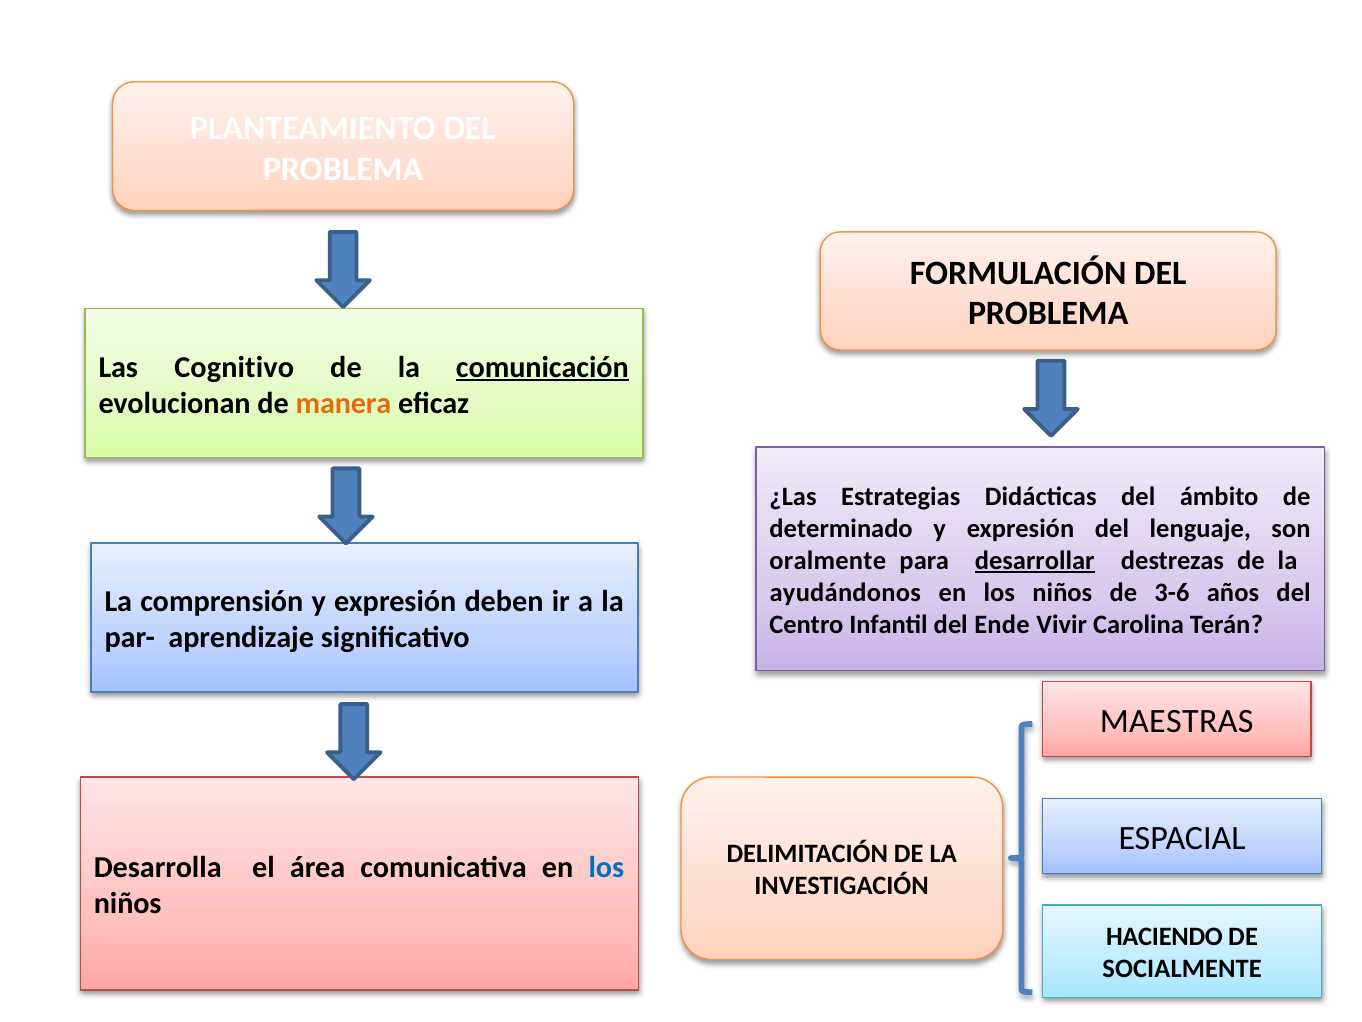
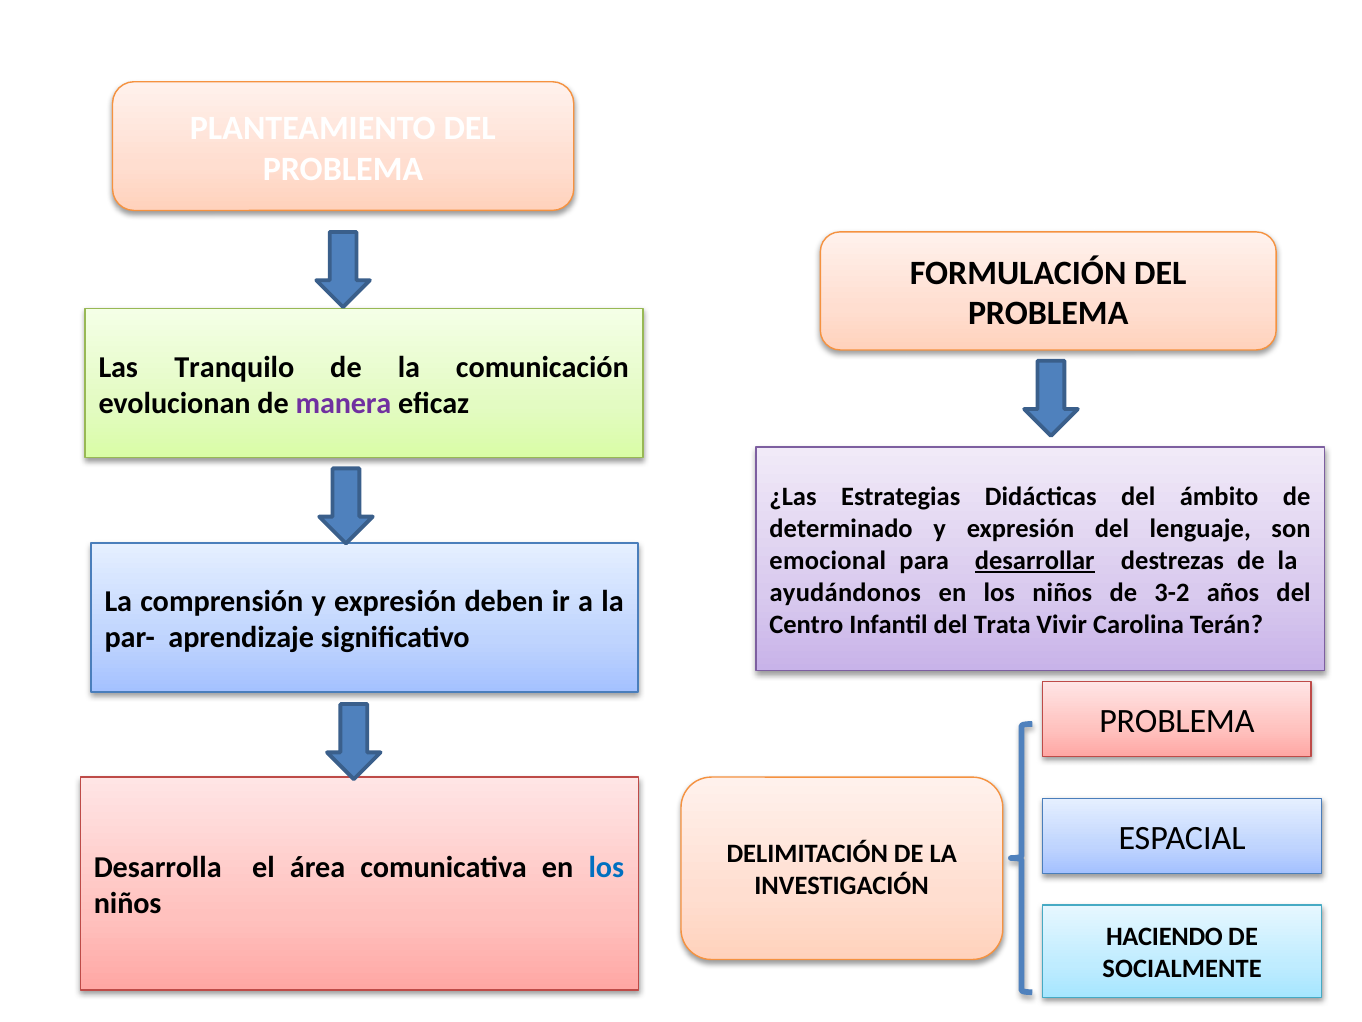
Cognitivo: Cognitivo -> Tranquilo (234, 367)
comunicación underline: present -> none (542, 367)
manera colour: orange -> purple (344, 403)
oralmente: oralmente -> emocional (828, 560)
3-6: 3-6 -> 3-2 (1172, 592)
Ende: Ende -> Trata (1002, 624)
MAESTRAS: MAESTRAS -> PROBLEMA (1177, 721)
